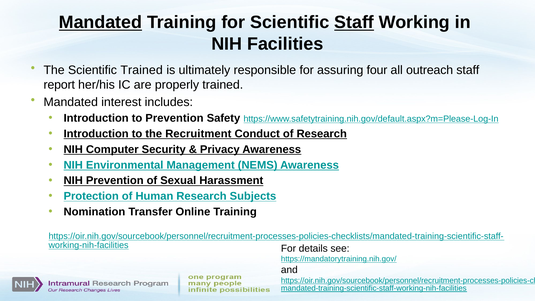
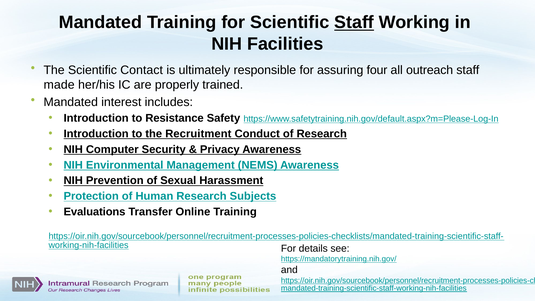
Mandated underline: present -> none (100, 22)
Scientific Trained: Trained -> Contact (142, 70)
report: report -> made (59, 85)
to Prevention: Prevention -> Resistance (175, 118)
Nomination: Nomination -> Evaluations (95, 212)
